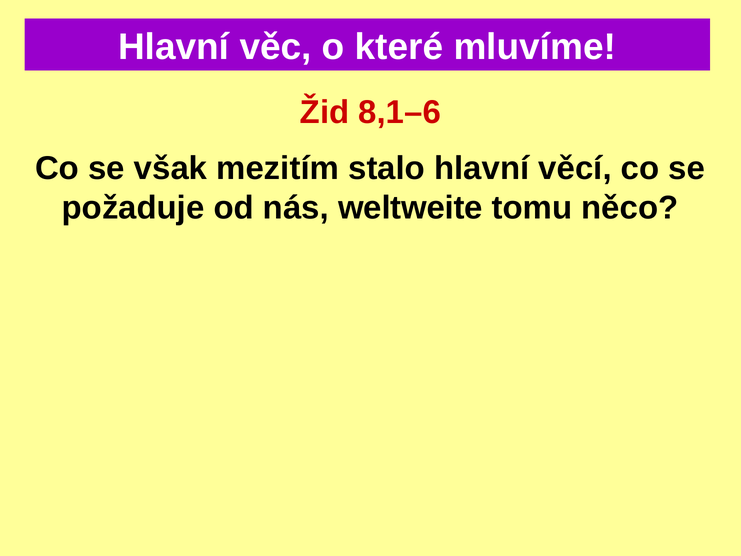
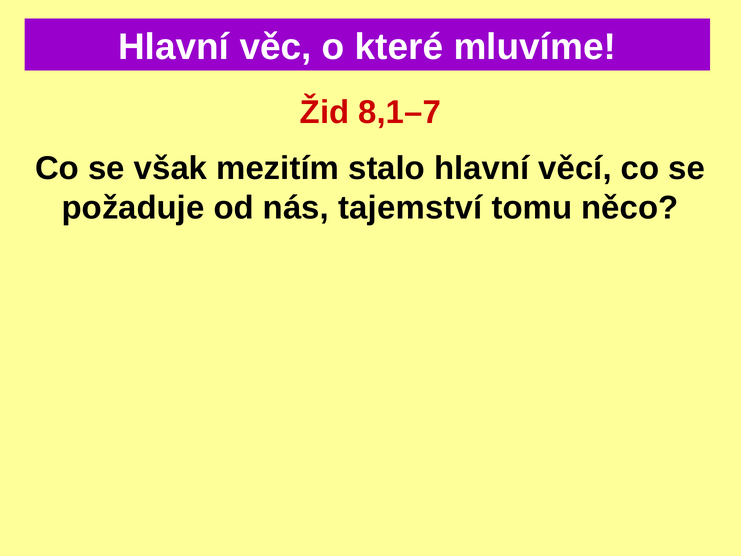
8,1–6: 8,1–6 -> 8,1–7 (400, 112)
weltweite: weltweite -> tajemství (410, 208)
